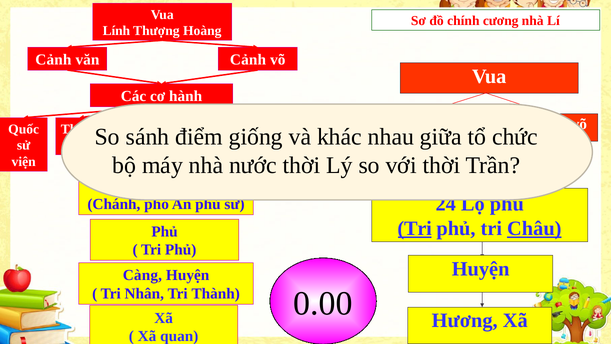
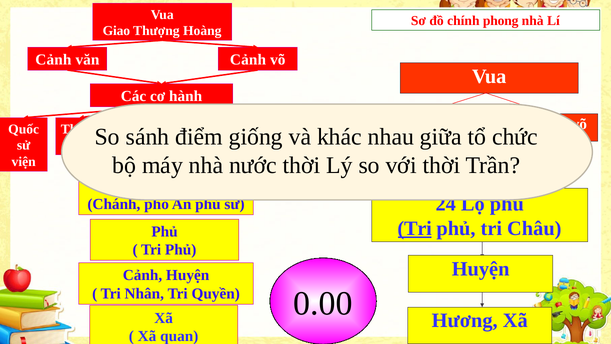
cương: cương -> phong (501, 21)
Lính: Lính -> Giao (116, 31)
Châu underline: present -> none (534, 228)
Càng: Càng -> Cảnh (142, 275)
Thành: Thành -> Quyền (216, 293)
